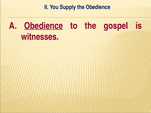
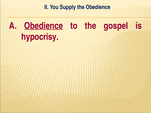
witnesses: witnesses -> hypocrisy (40, 37)
